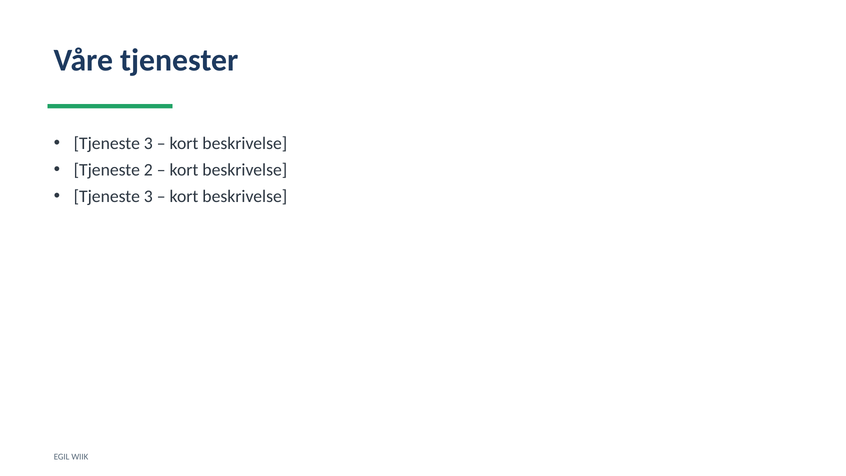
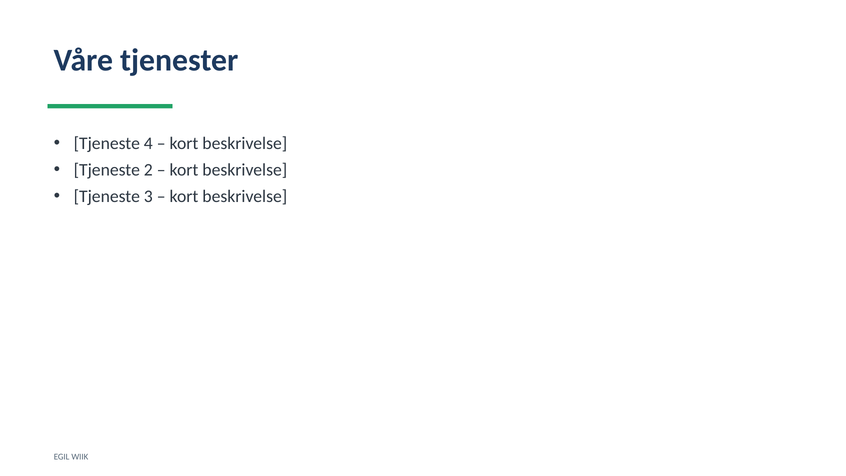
3: 3 -> 4 (148, 143)
